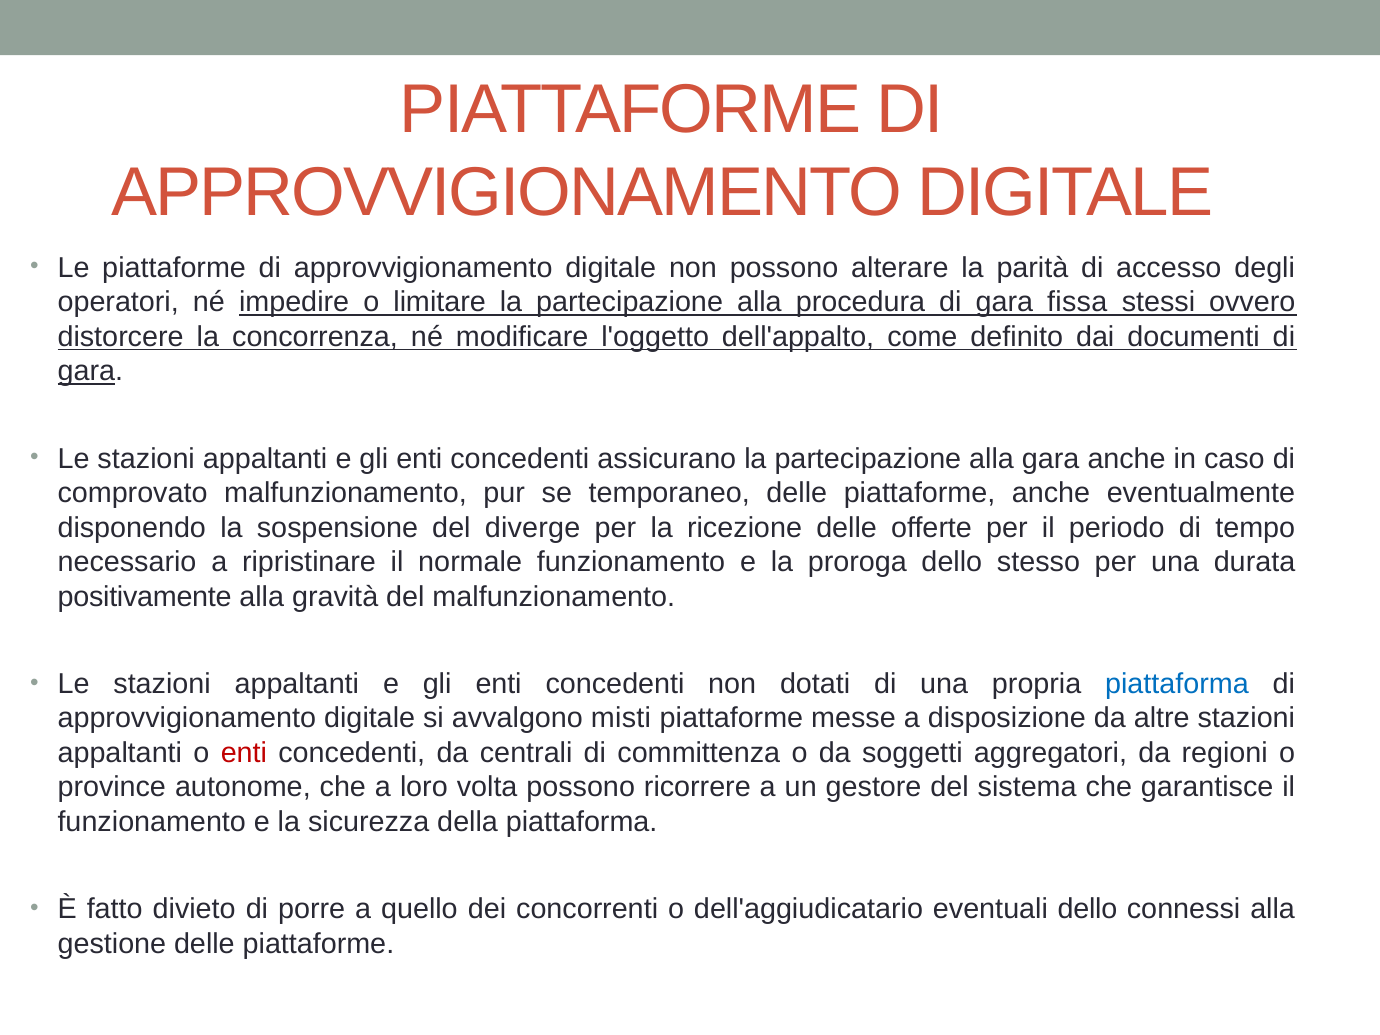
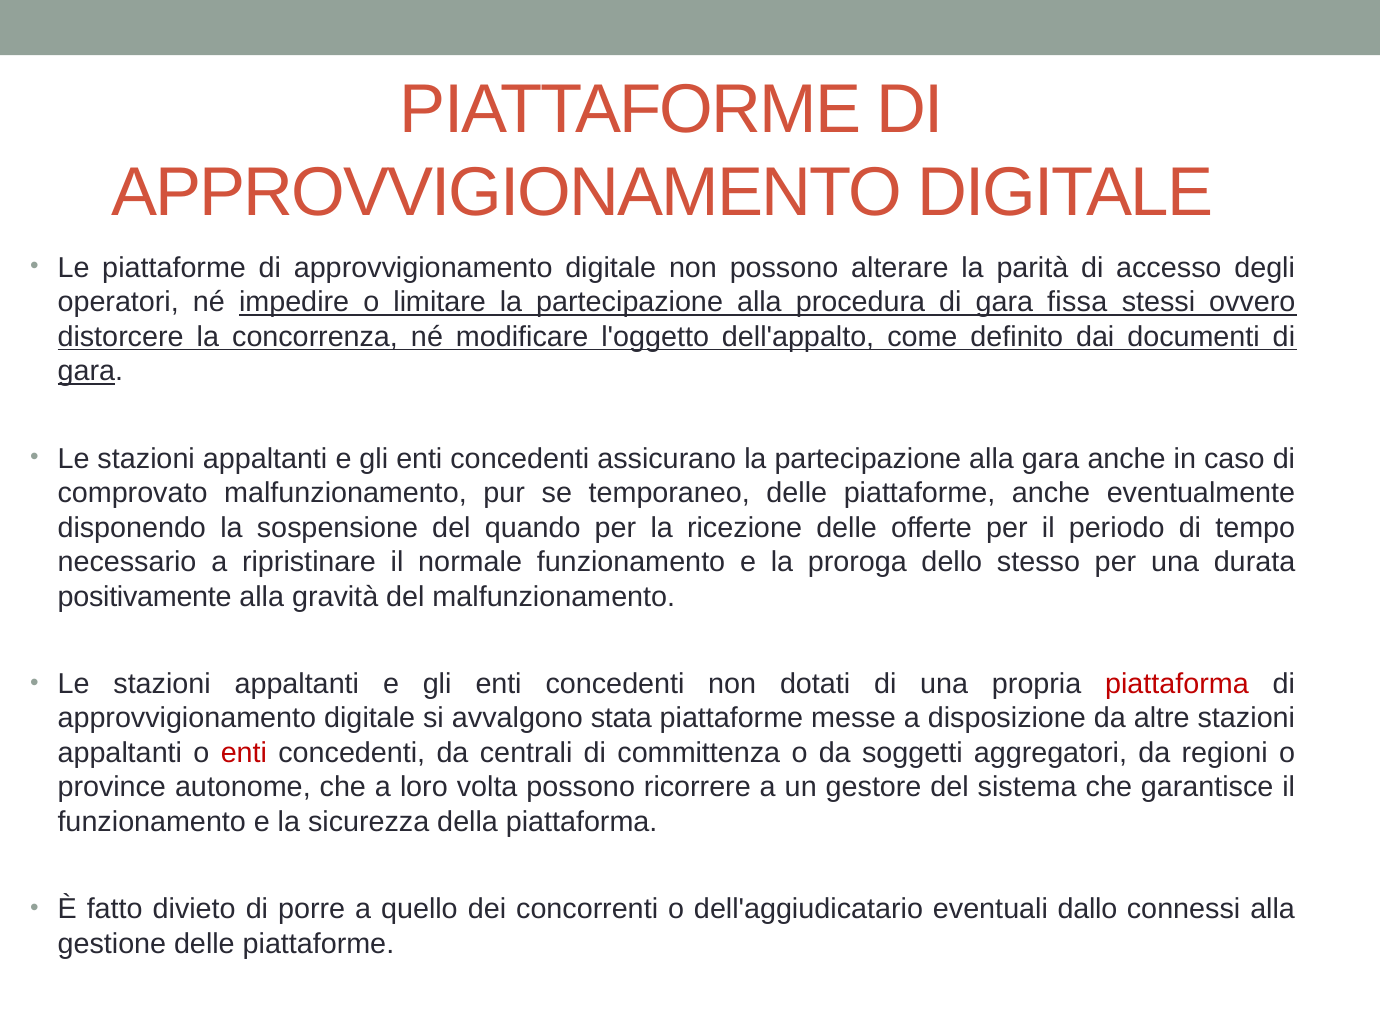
diverge: diverge -> quando (533, 528)
piattaforma colour: blue -> red (1177, 684)
misti: misti -> stata (621, 718)
eventuali dello: dello -> dallo (1088, 909)
